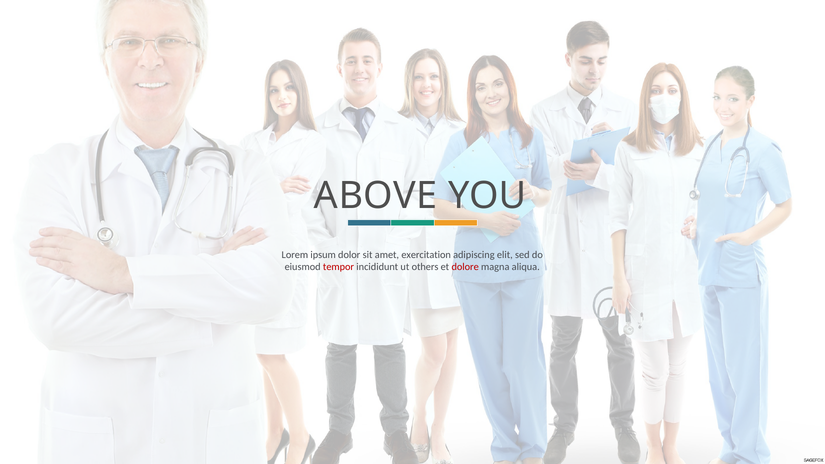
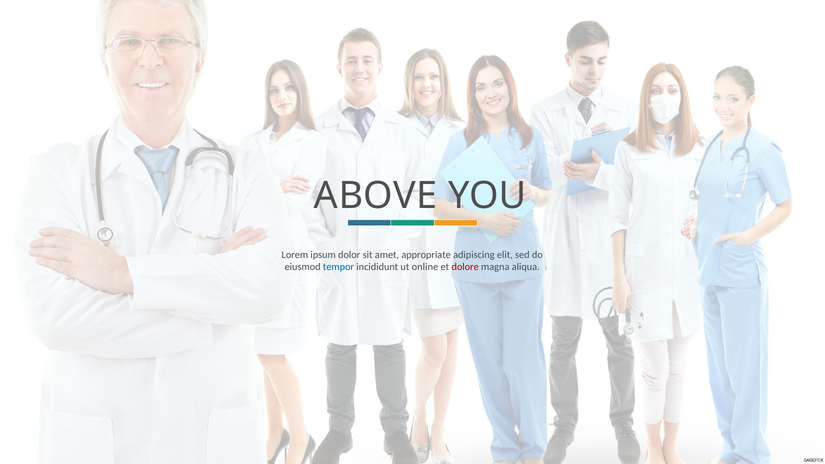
exercitation: exercitation -> appropriate (426, 255)
tempor colour: red -> blue (339, 267)
others: others -> online (425, 267)
